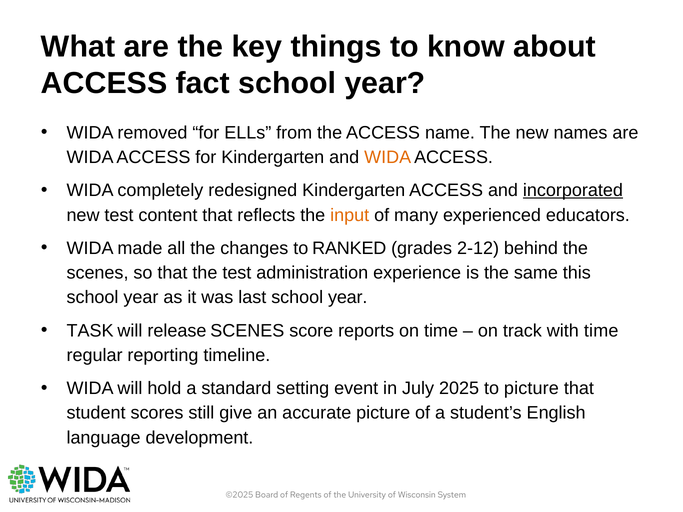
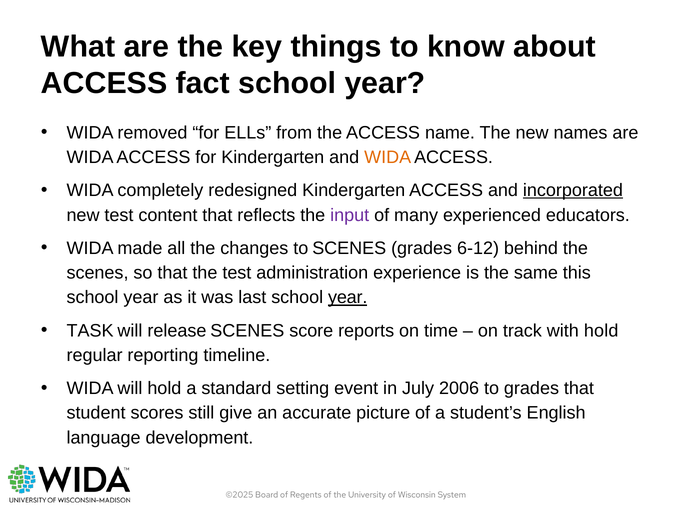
input colour: orange -> purple (350, 215)
to RANKED: RANKED -> SCENES (349, 248)
2-12: 2-12 -> 6-12 (478, 248)
year underline: none -> present (348, 298)
with time: time -> hold (601, 331)
2025: 2025 -> 2006 (459, 389)
to picture: picture -> grades (532, 389)
